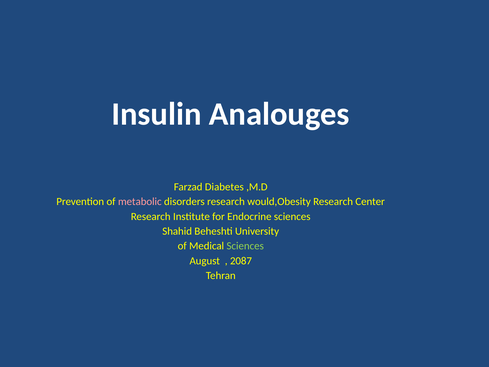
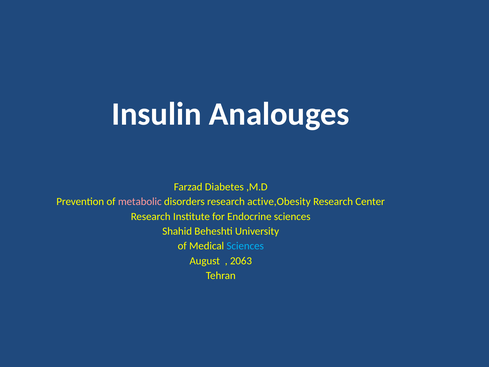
would,Obesity: would,Obesity -> active,Obesity (279, 202)
Sciences colour: light green -> light blue (245, 246)
2087: 2087 -> 2063 (241, 261)
